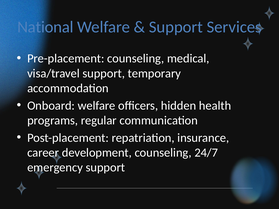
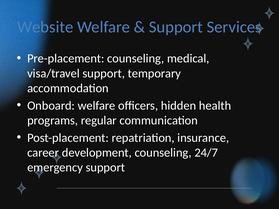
National: National -> Website (45, 27)
